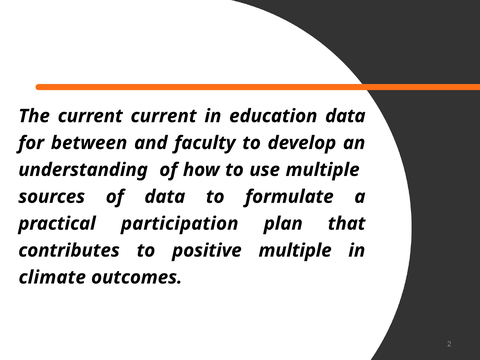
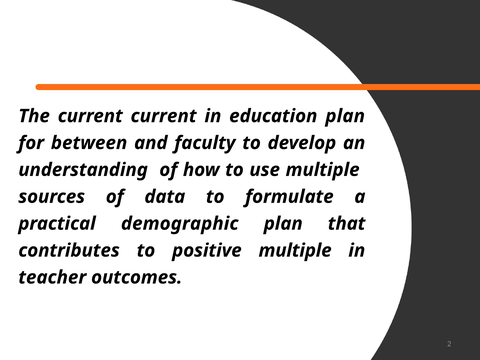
education data: data -> plan (345, 116)
participation: participation -> demographic (180, 224)
climate: climate -> teacher (52, 277)
